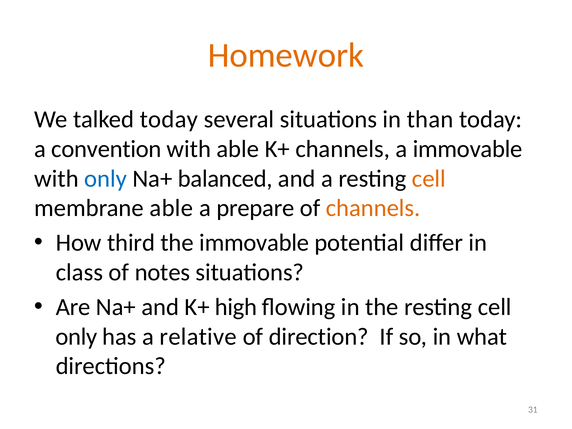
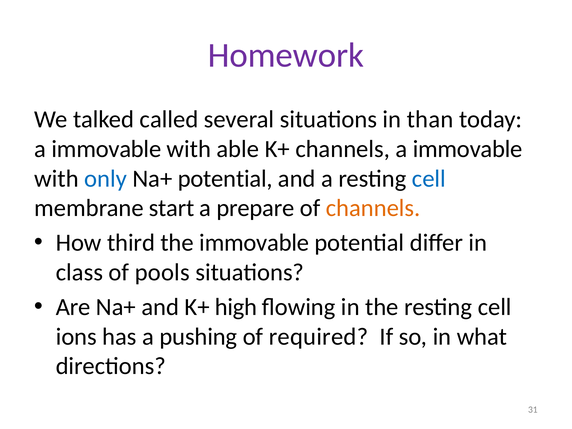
Homework colour: orange -> purple (286, 55)
talked today: today -> called (169, 119)
convention: convention -> immovable (106, 149)
Na+ balanced: balanced -> potential (225, 179)
cell colour: orange -> blue (429, 179)
membrane able: able -> start (172, 208)
notes: notes -> pools (162, 272)
only: only -> ions (76, 337)
relative: relative -> pushing (198, 337)
direction: direction -> required (318, 337)
